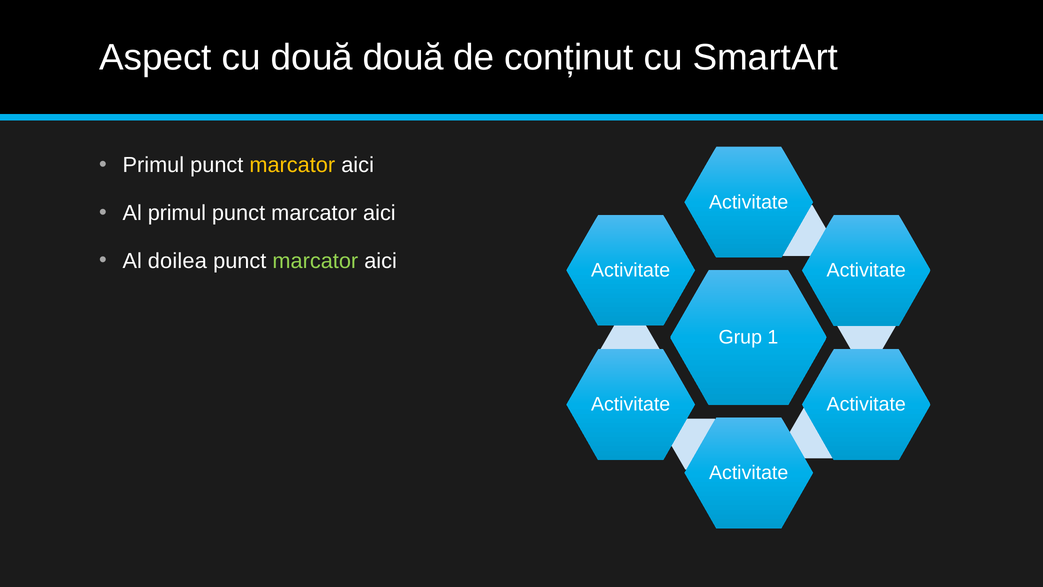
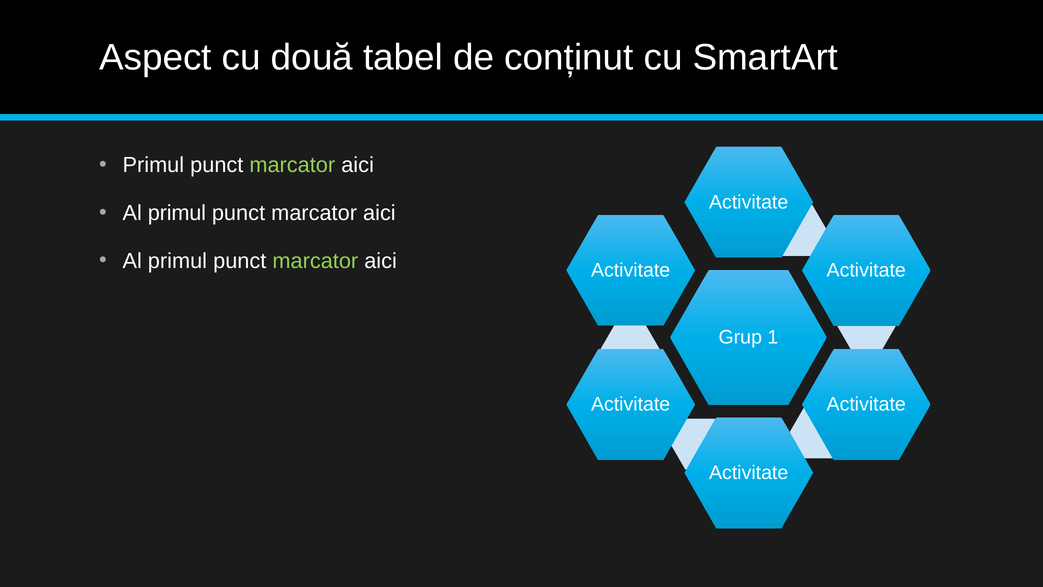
două două: două -> tabel (403, 58)
marcator colour: yellow -> light green (292, 165)
doilea: doilea -> primul (177, 261)
